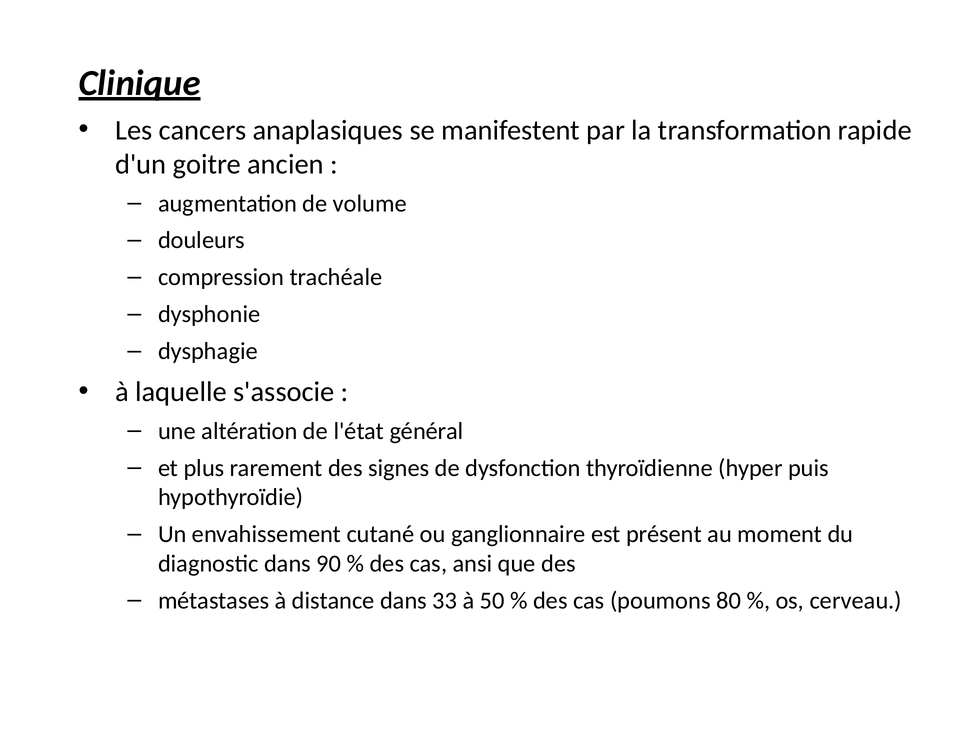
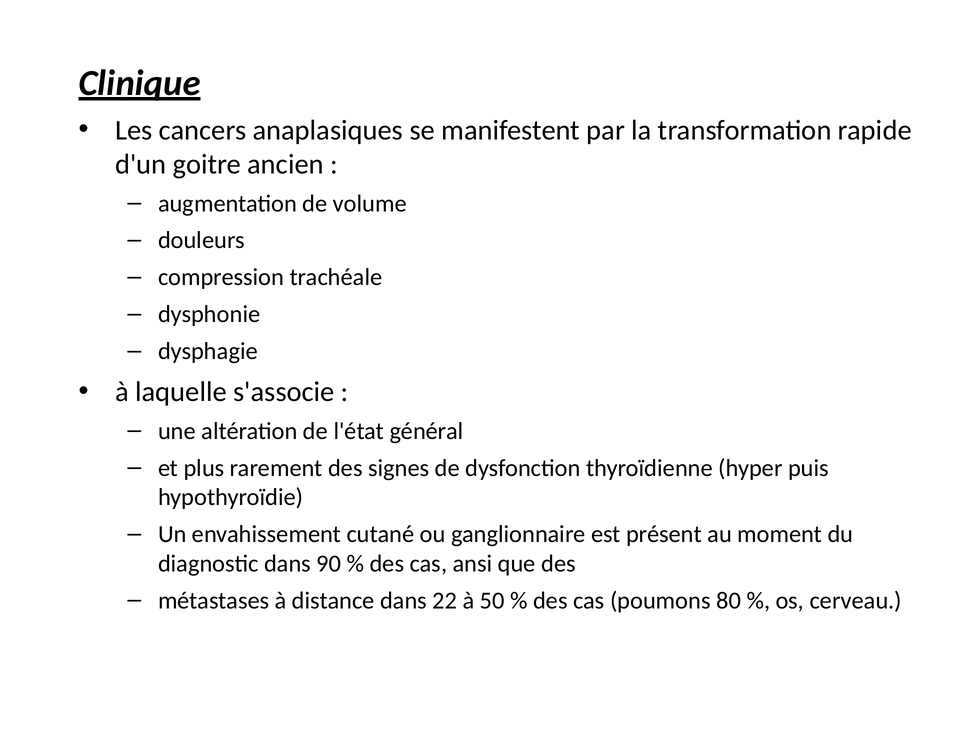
33: 33 -> 22 (445, 601)
